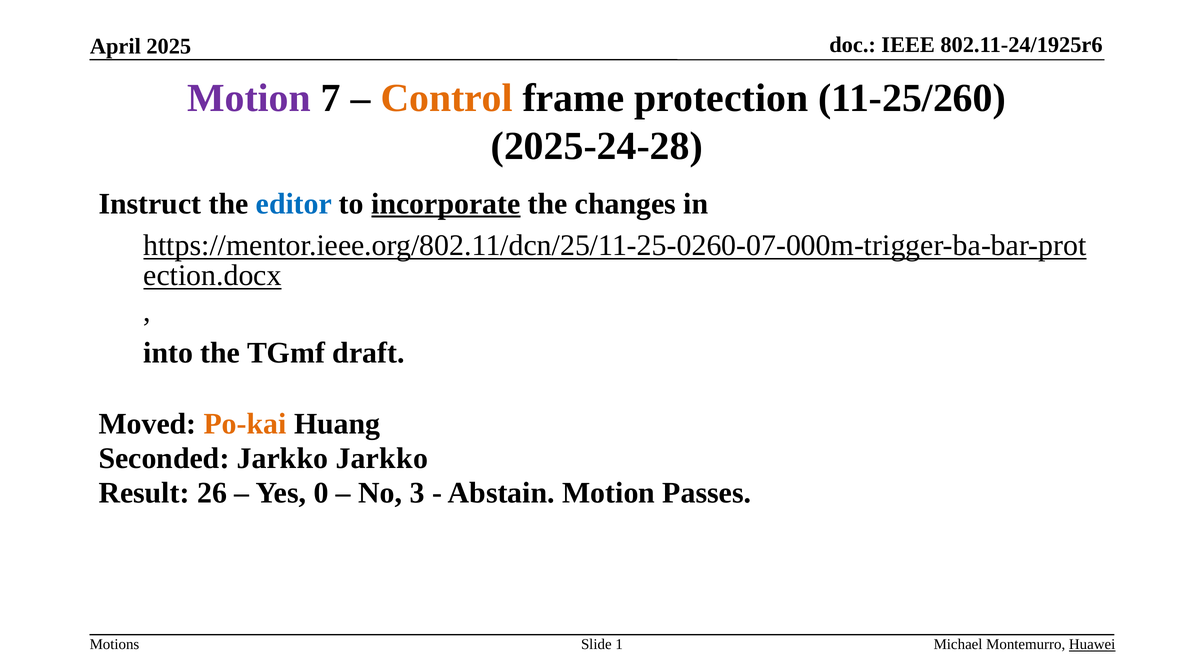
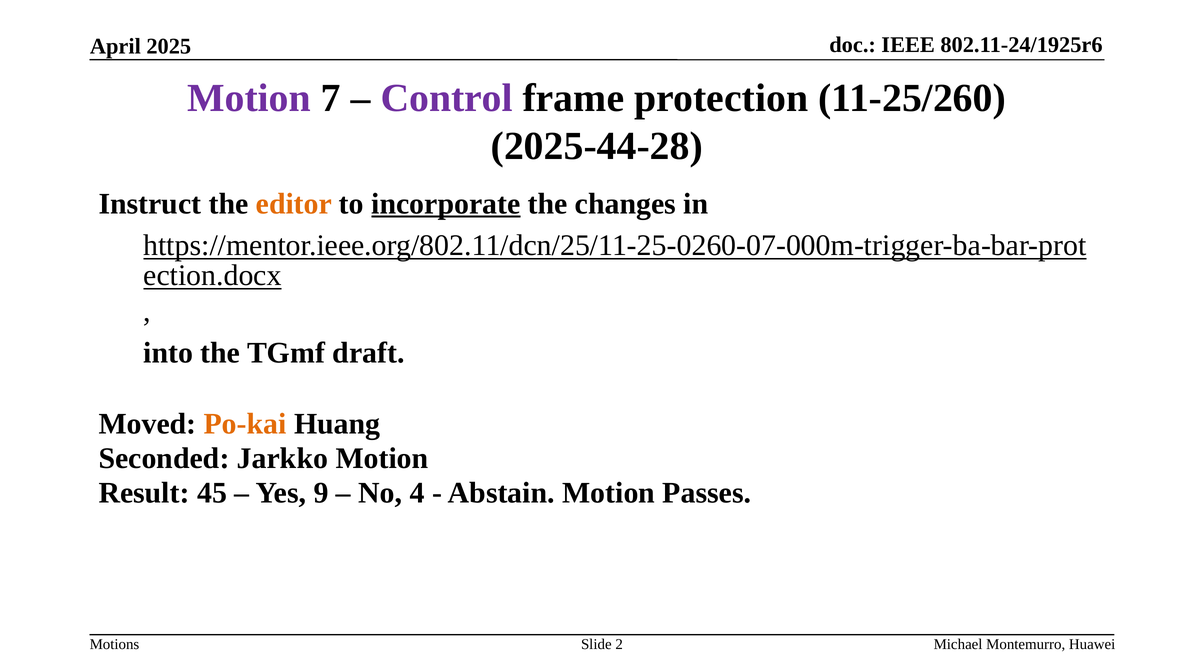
Control colour: orange -> purple (447, 98)
2025-24-28: 2025-24-28 -> 2025-44-28 (597, 146)
editor colour: blue -> orange (294, 204)
Jarkko Jarkko: Jarkko -> Motion (382, 458)
26: 26 -> 45 (212, 493)
0: 0 -> 9 (321, 493)
3: 3 -> 4 (417, 493)
1: 1 -> 2 (619, 644)
Huawei underline: present -> none (1092, 644)
